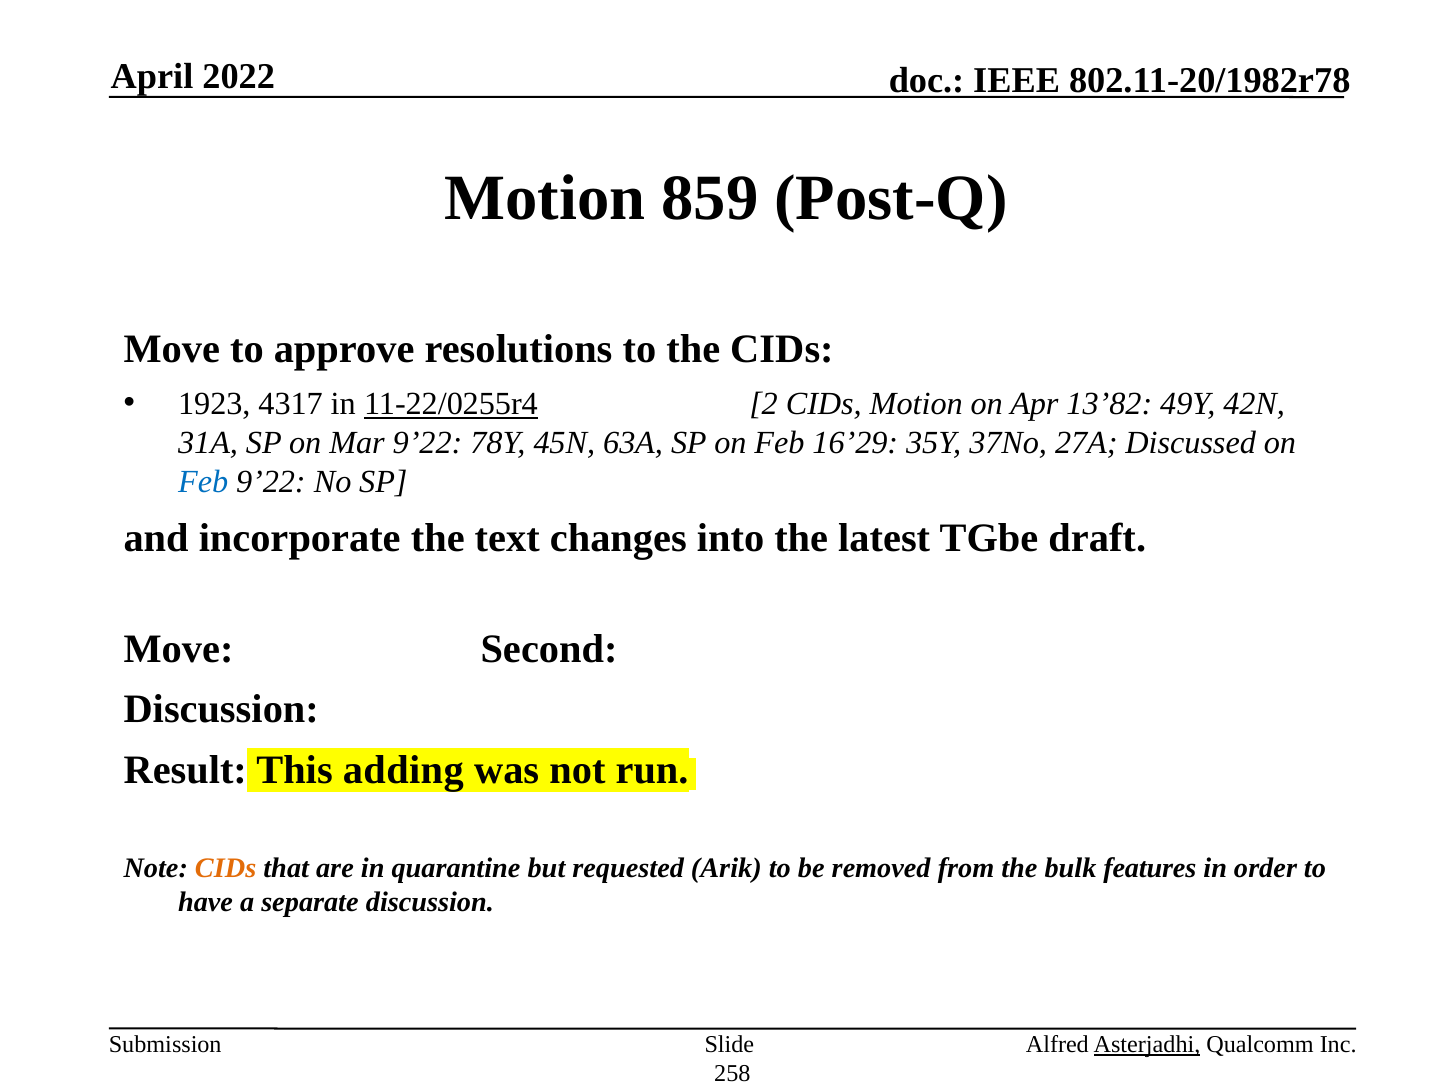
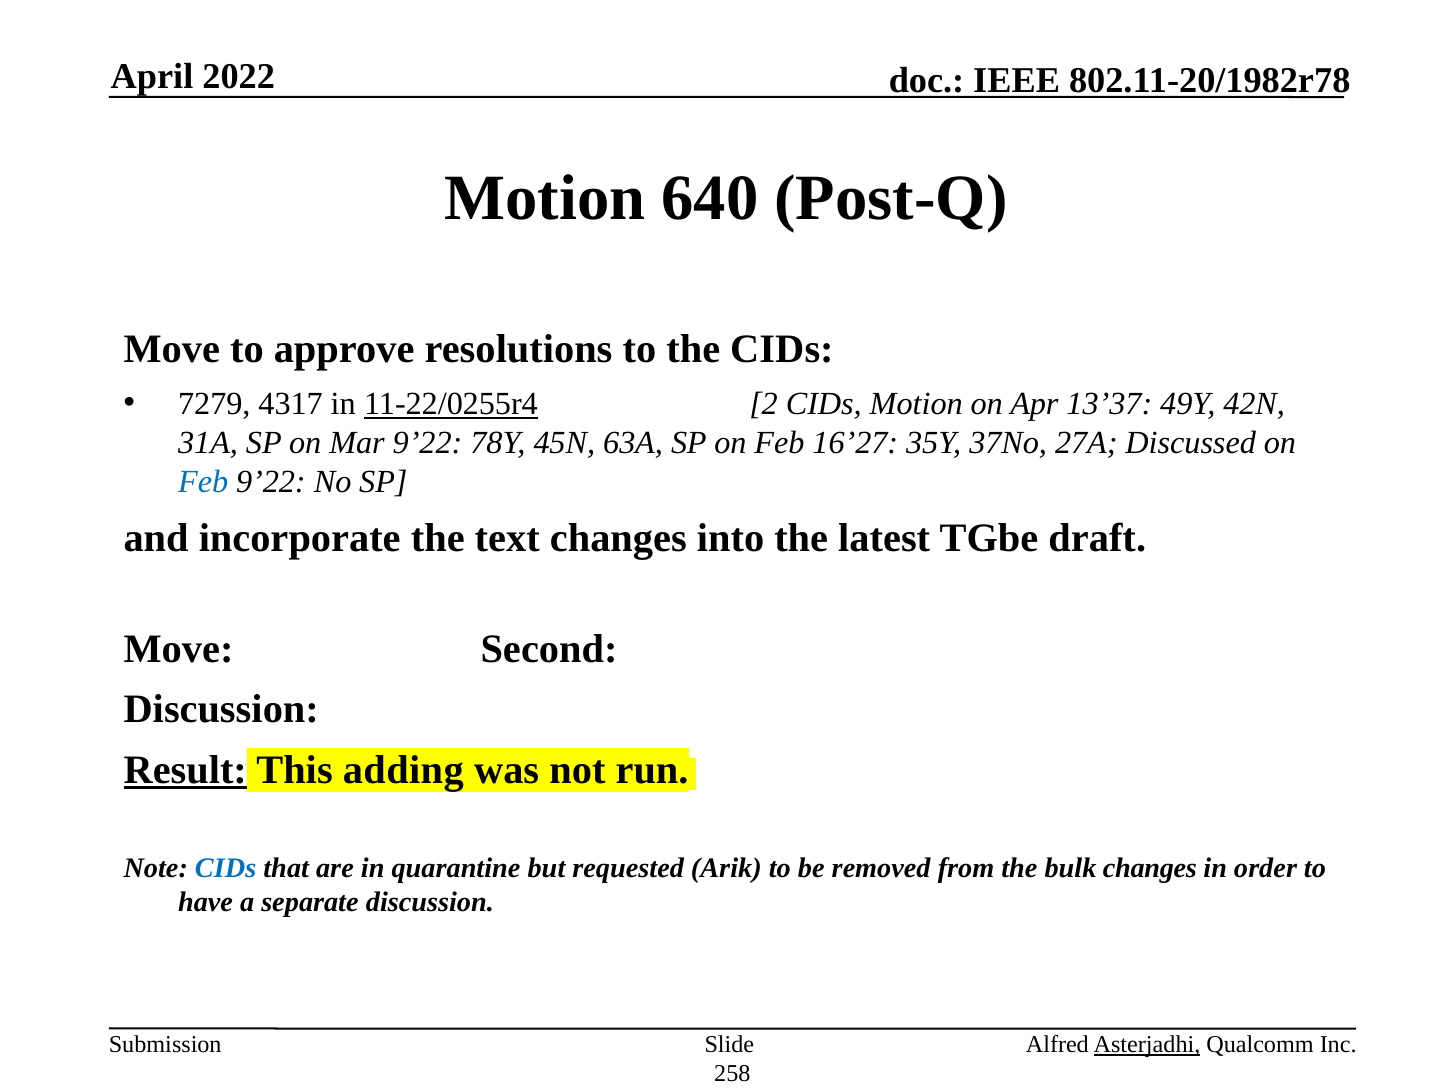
859: 859 -> 640 (710, 198)
1923: 1923 -> 7279 (214, 404)
13’82: 13’82 -> 13’37 (1109, 404)
16’29: 16’29 -> 16’27 (855, 443)
Result underline: none -> present (185, 771)
CIDs colour: orange -> blue (226, 869)
bulk features: features -> changes (1150, 869)
